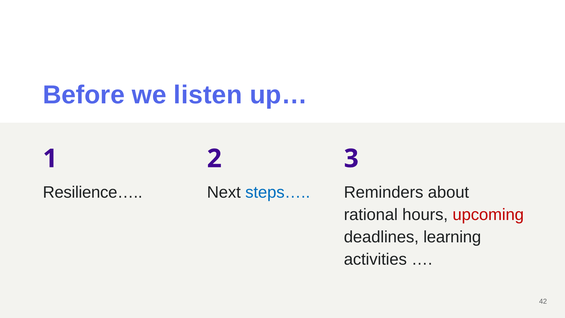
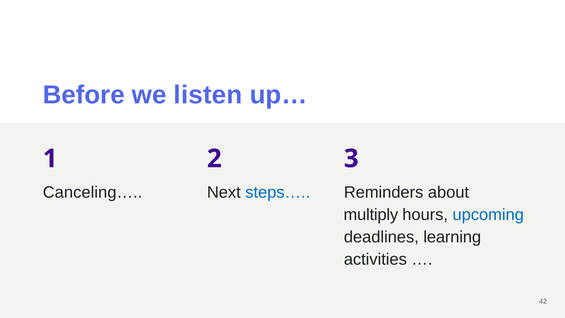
Resilience…: Resilience… -> Canceling… (93, 192)
rational: rational -> multiply (371, 215)
upcoming colour: red -> blue (488, 215)
